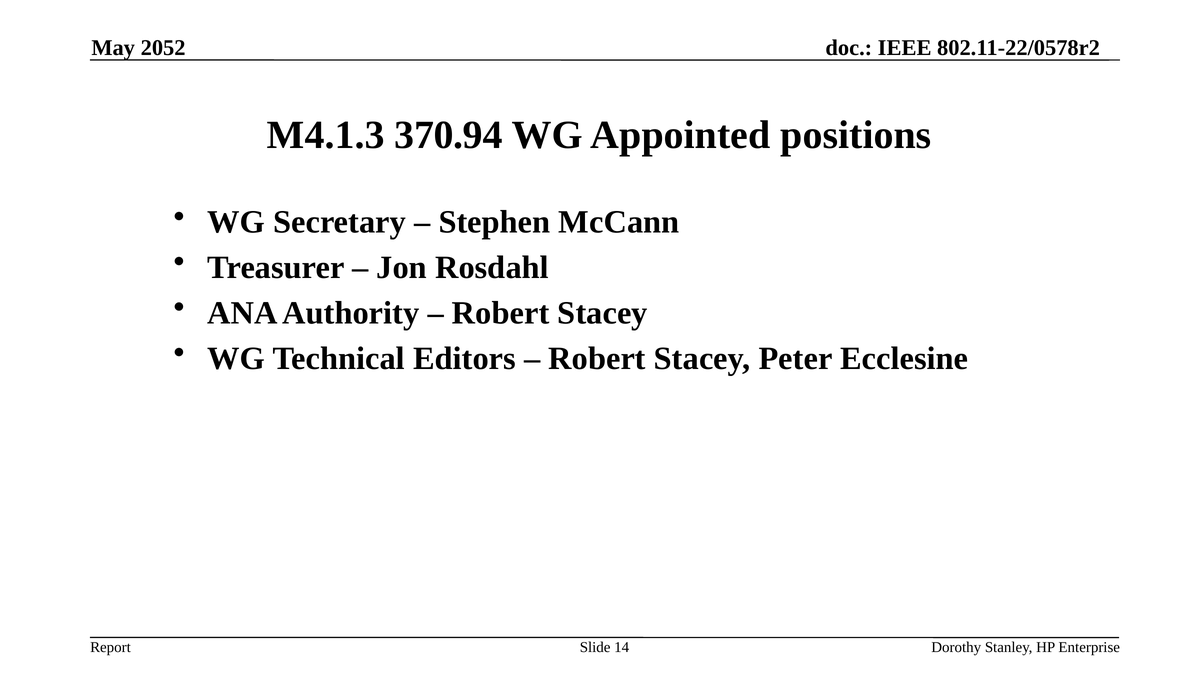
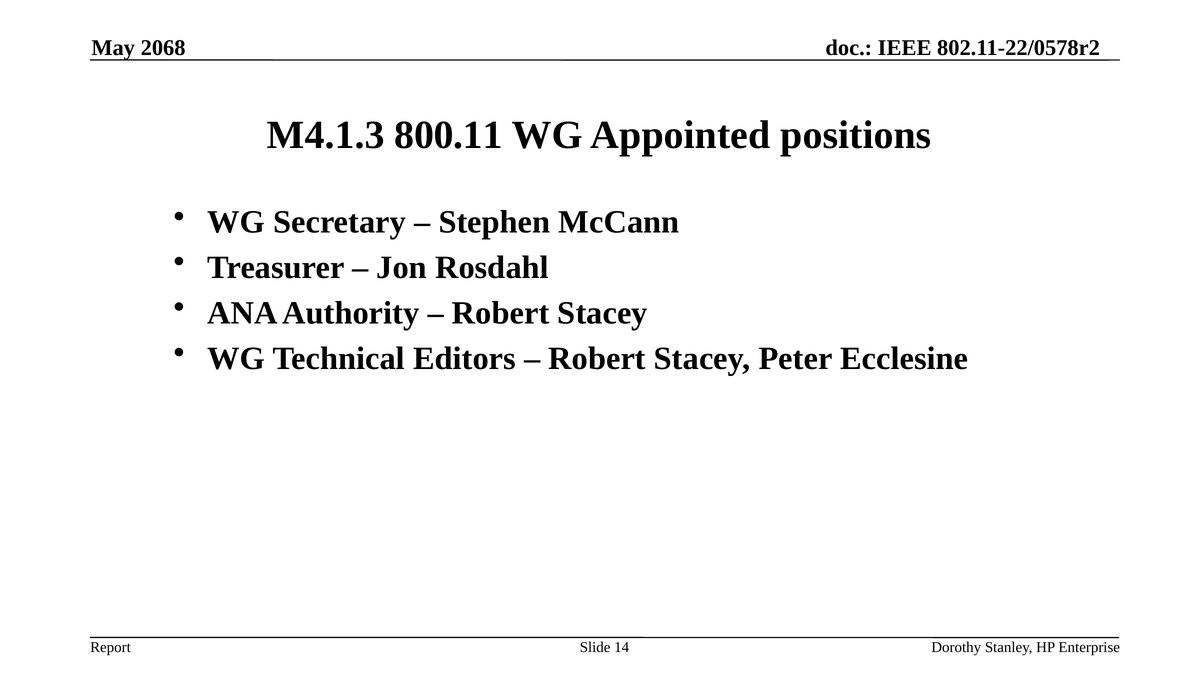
2052: 2052 -> 2068 (163, 48)
370.94: 370.94 -> 800.11 (449, 135)
